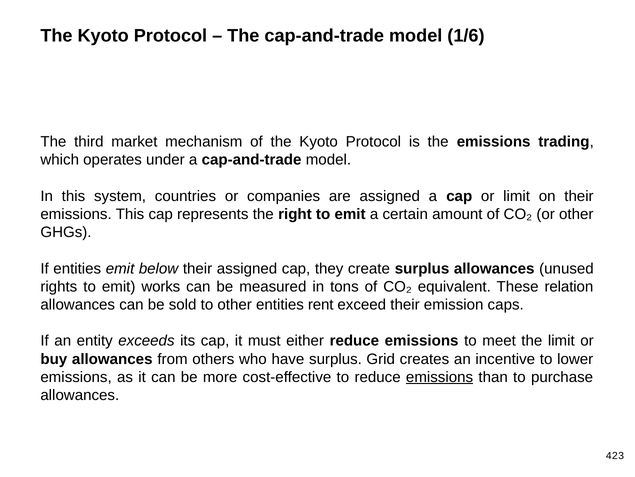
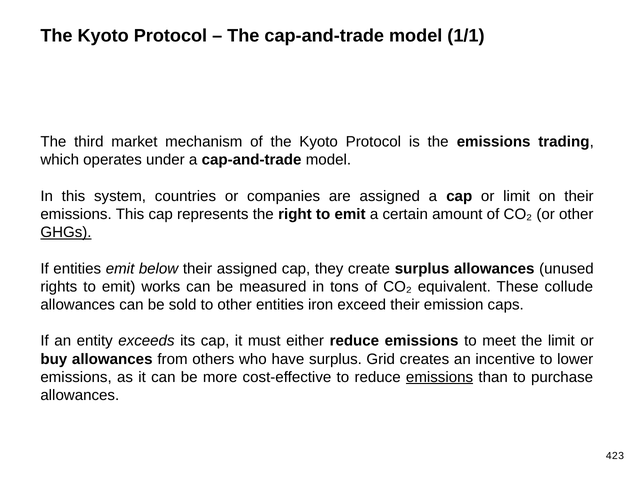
1/6: 1/6 -> 1/1 (466, 36)
GHGs underline: none -> present (66, 232)
relation: relation -> collude (569, 287)
rent: rent -> iron (321, 305)
